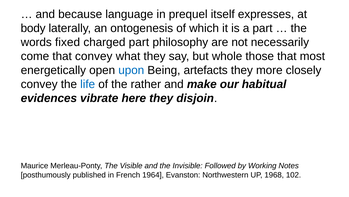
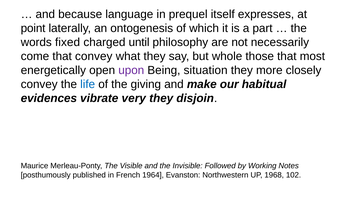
body: body -> point (33, 28)
charged part: part -> until (139, 42)
upon colour: blue -> purple (131, 70)
artefacts: artefacts -> situation (206, 70)
rather: rather -> giving (146, 84)
here: here -> very (134, 98)
